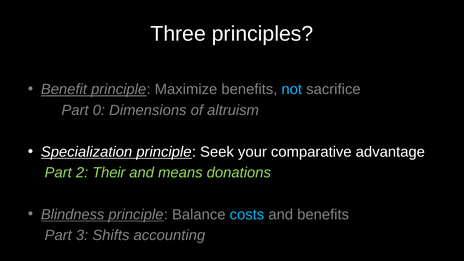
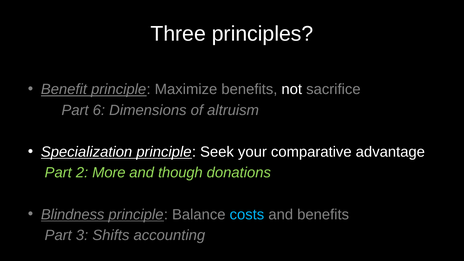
not colour: light blue -> white (292, 89)
0: 0 -> 6 (99, 110)
Their: Their -> More (109, 173)
means: means -> though (180, 173)
